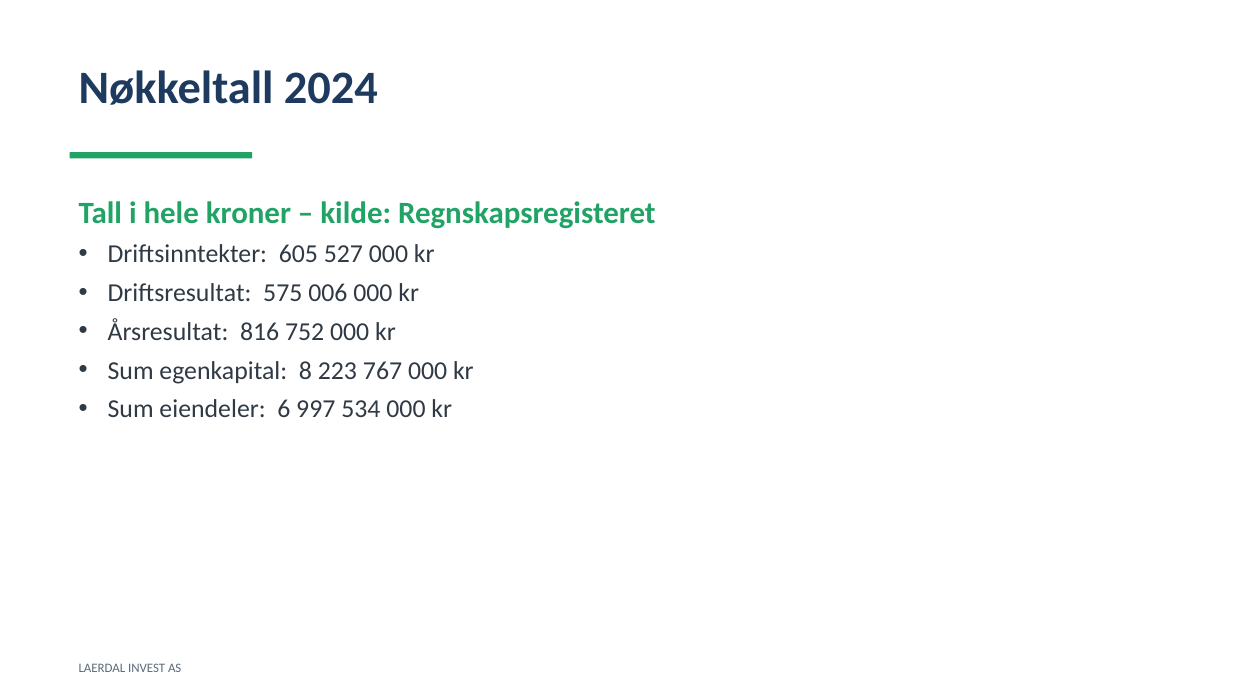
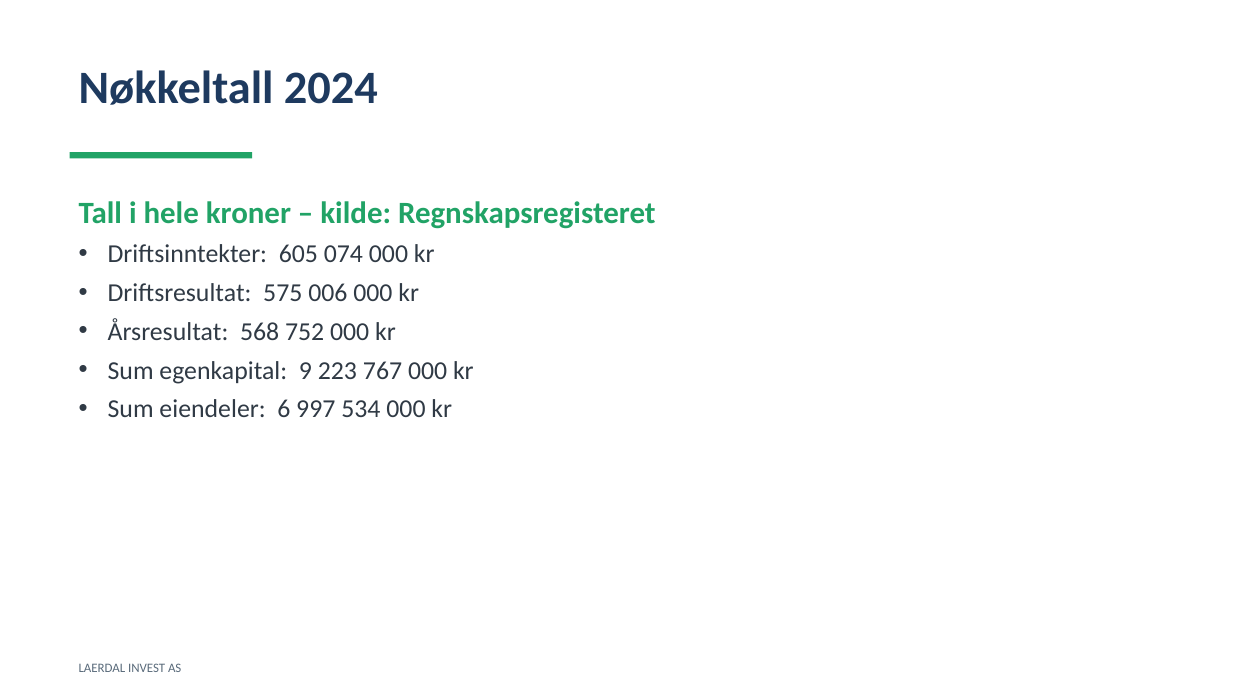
527: 527 -> 074 (343, 254)
816: 816 -> 568 (260, 332)
8: 8 -> 9 (306, 370)
